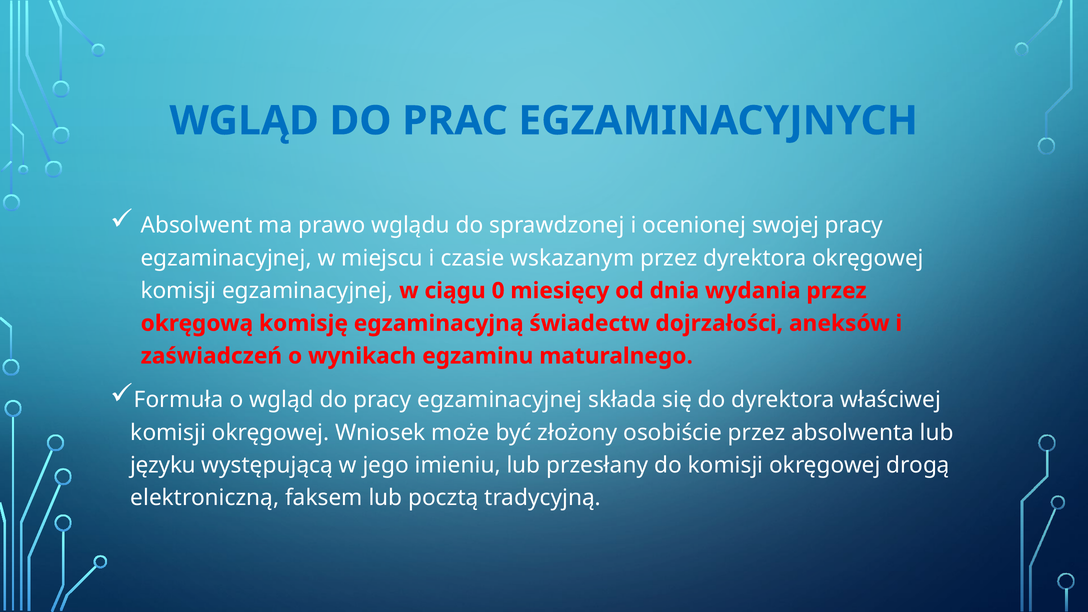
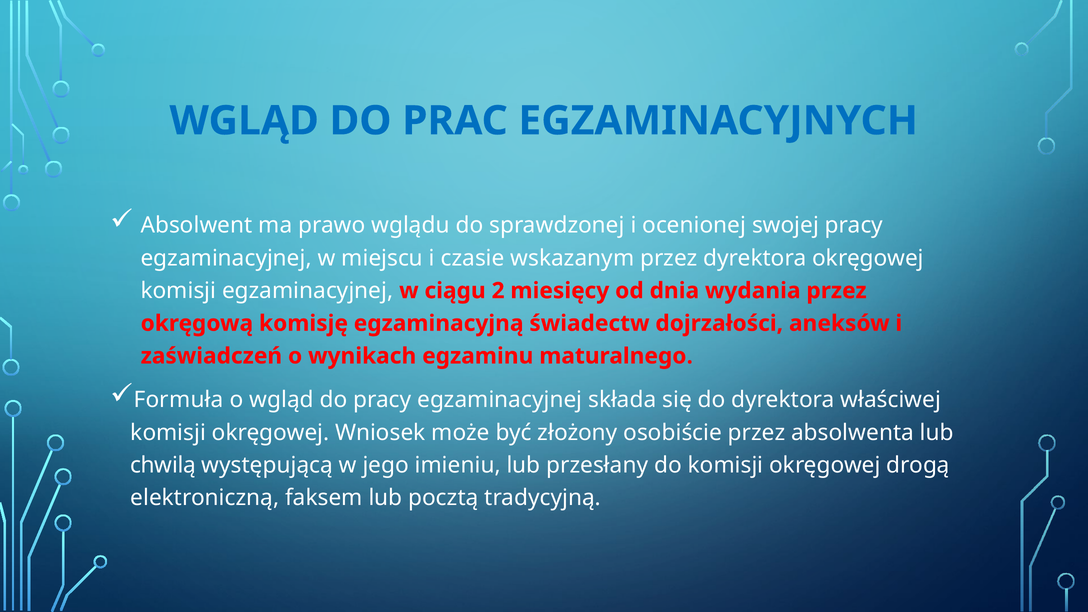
0: 0 -> 2 (498, 291)
języku: języku -> chwilą (163, 465)
